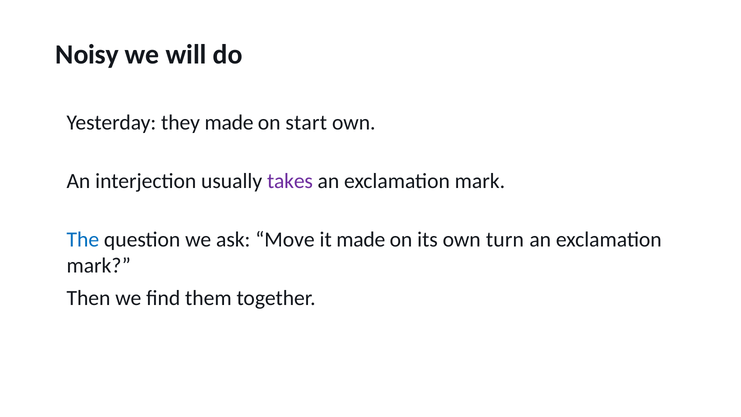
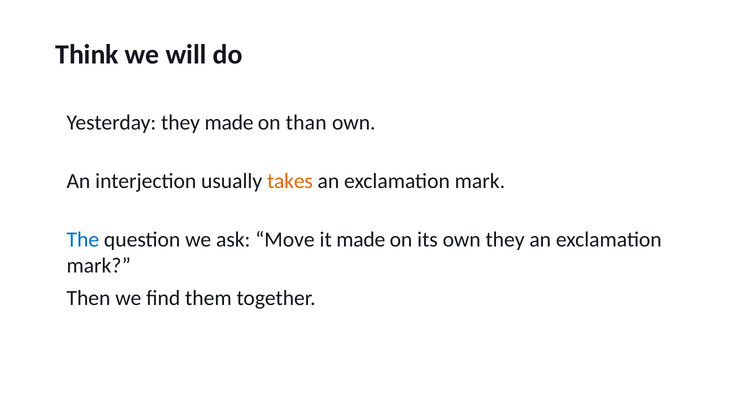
Noisy: Noisy -> Think (87, 55)
start: start -> than (306, 123)
takes colour: purple -> orange (290, 181)
own turn: turn -> they (505, 240)
